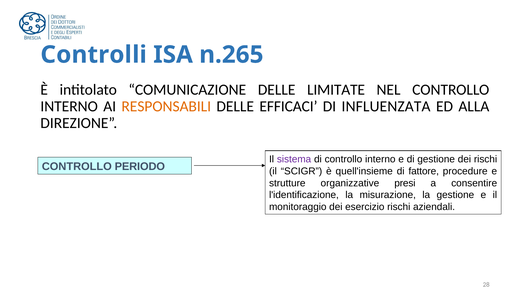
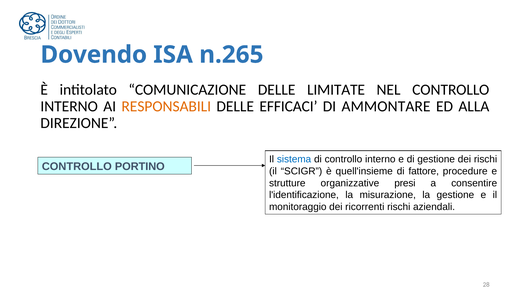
Controlli: Controlli -> Dovendo (94, 55)
INFLUENZATA: INFLUENZATA -> AMMONTARE (386, 106)
sistema colour: purple -> blue (294, 159)
PERIODO: PERIODO -> PORTINO (140, 167)
esercizio: esercizio -> ricorrenti (365, 207)
